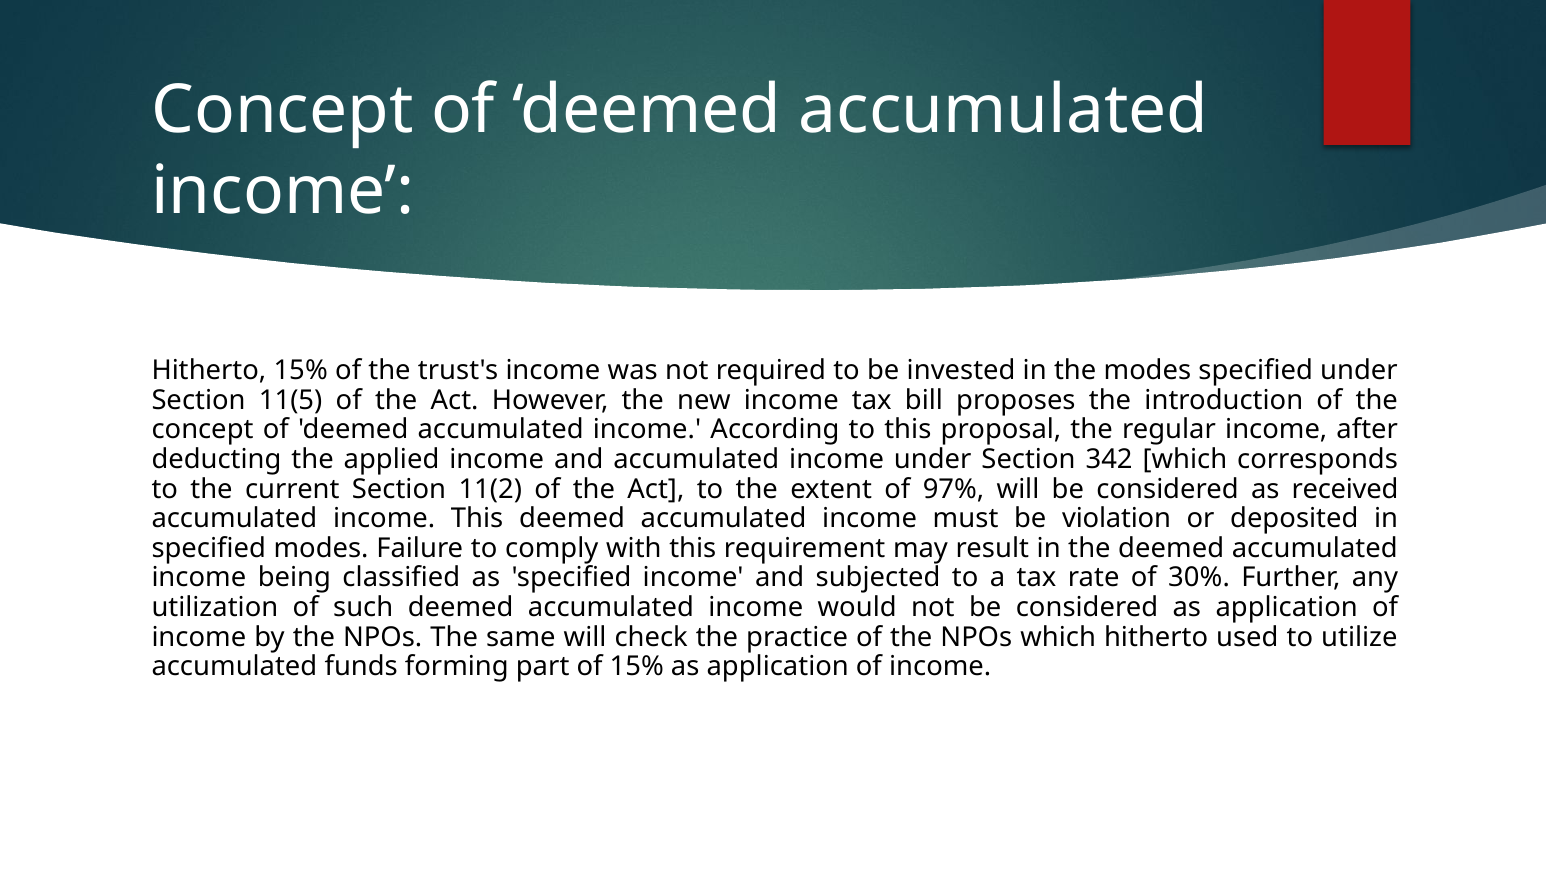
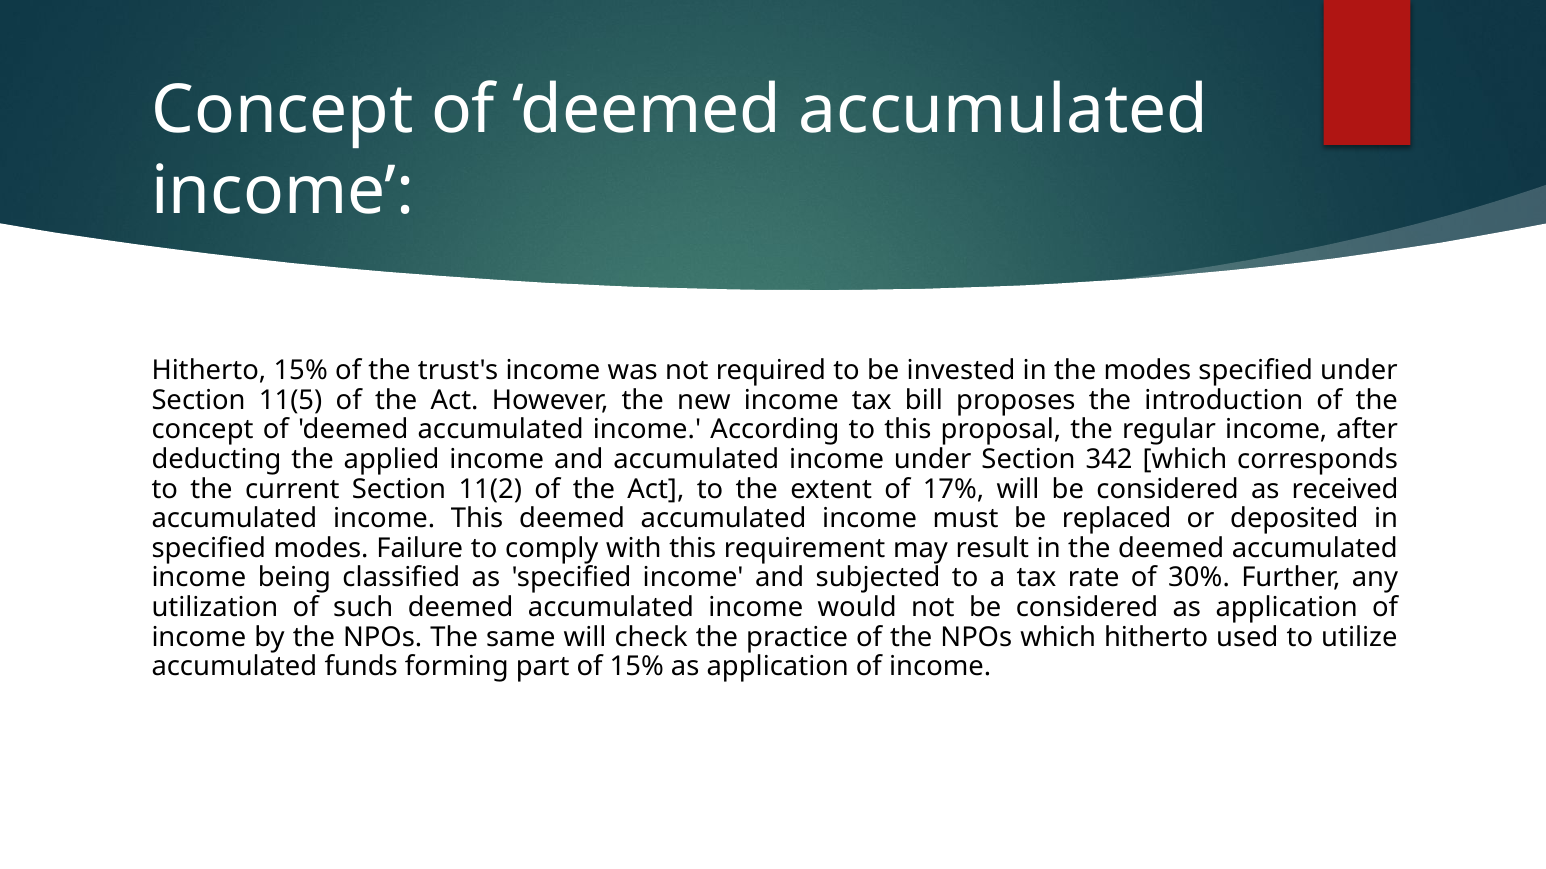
97%: 97% -> 17% (954, 489)
violation: violation -> replaced (1117, 519)
